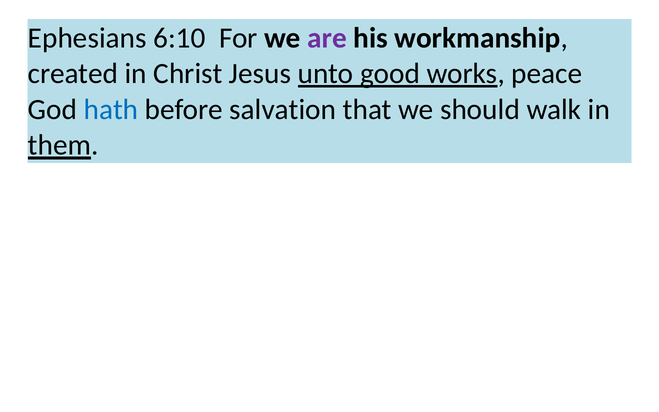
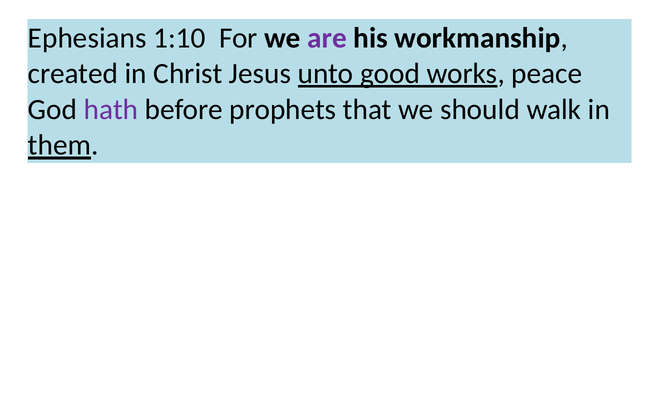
6:10: 6:10 -> 1:10 (179, 38)
hath colour: blue -> purple (111, 109)
salvation: salvation -> prophets (283, 109)
